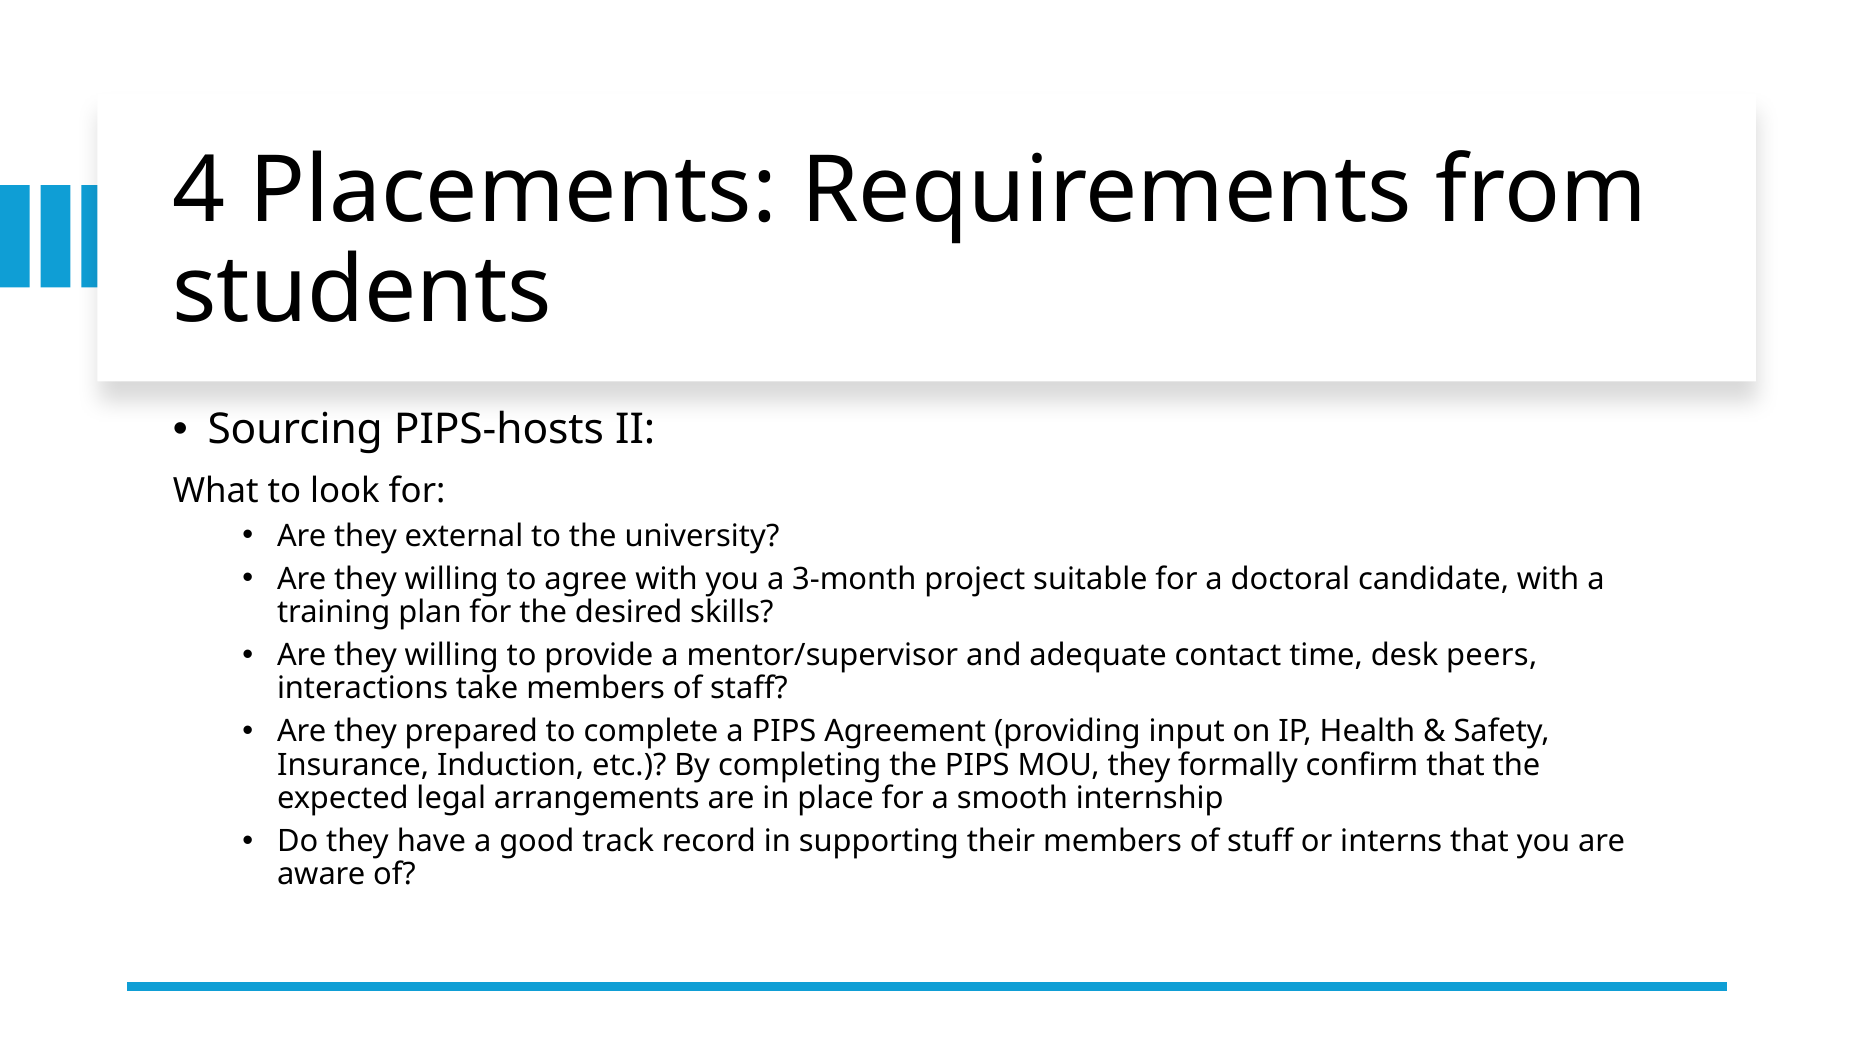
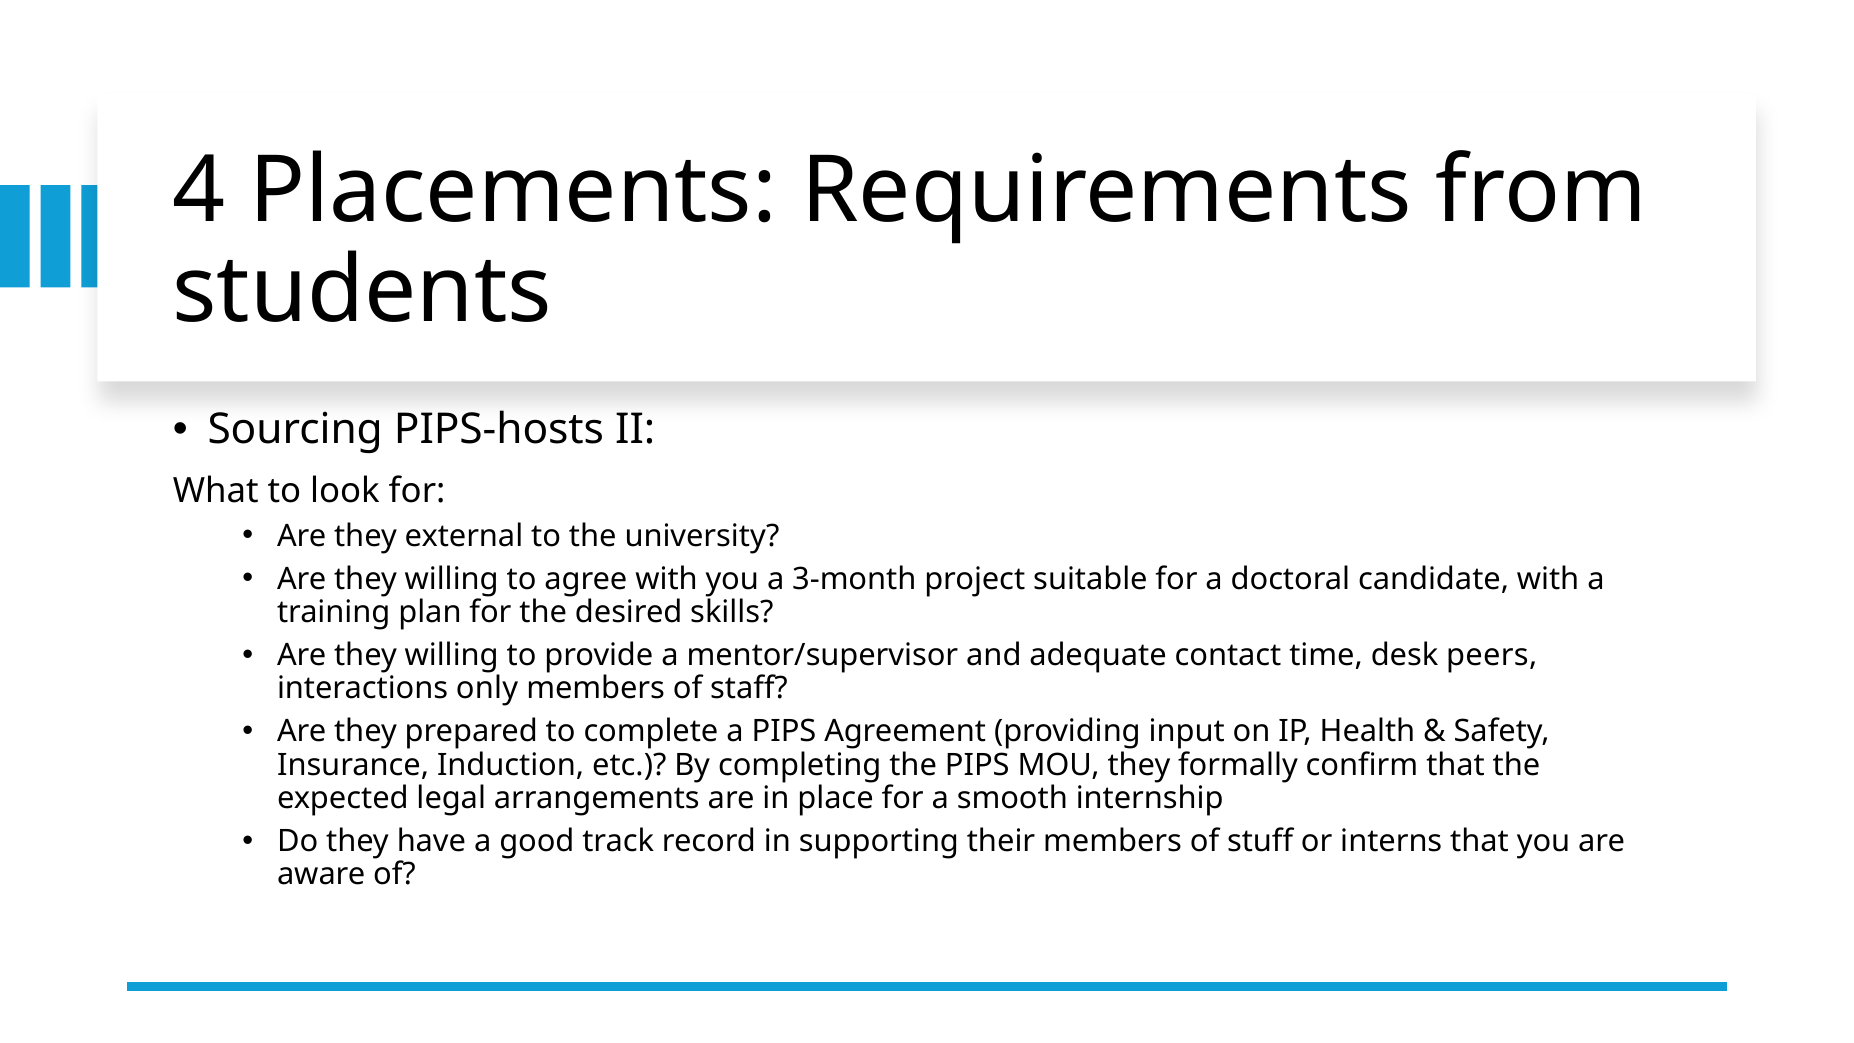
take: take -> only (487, 689)
